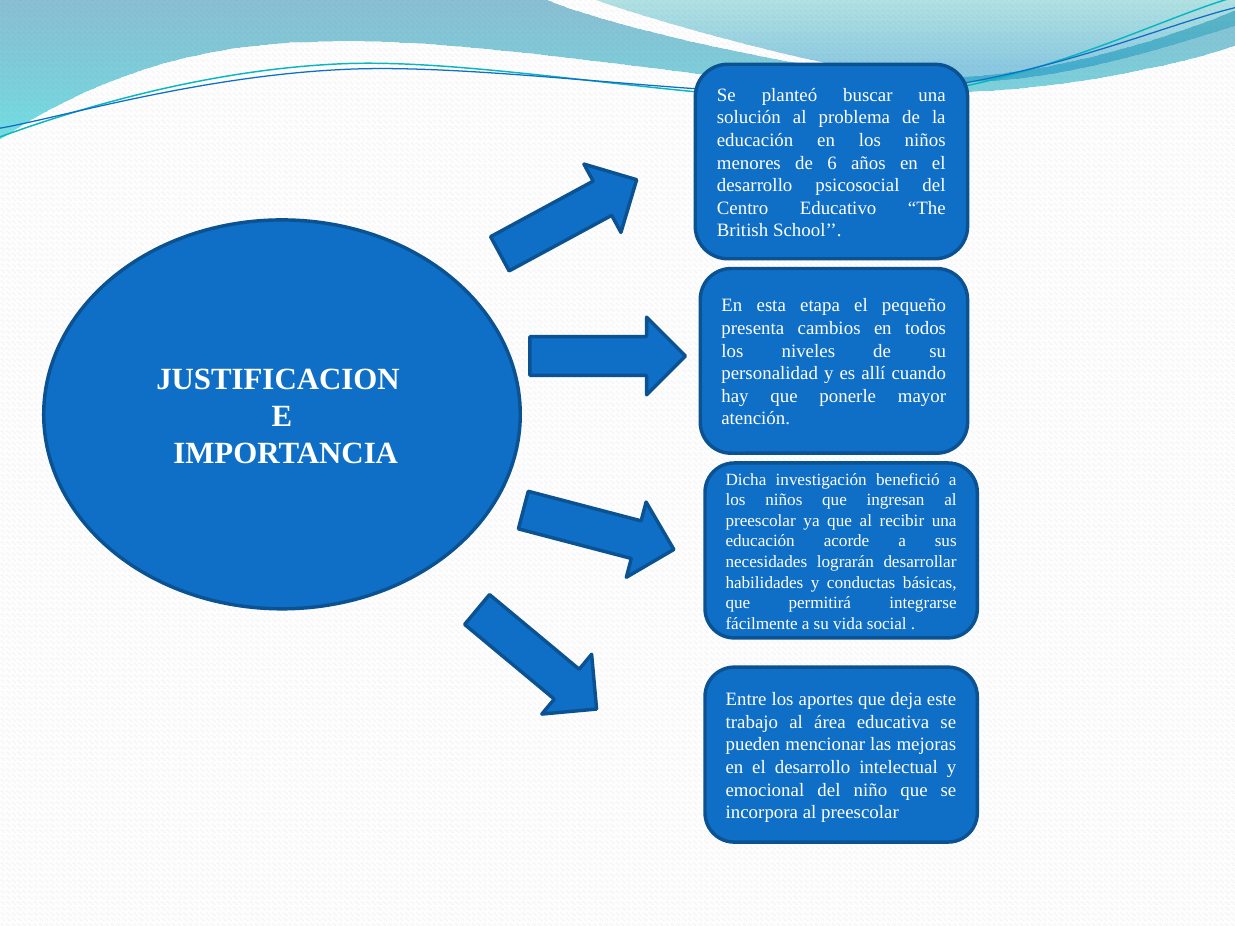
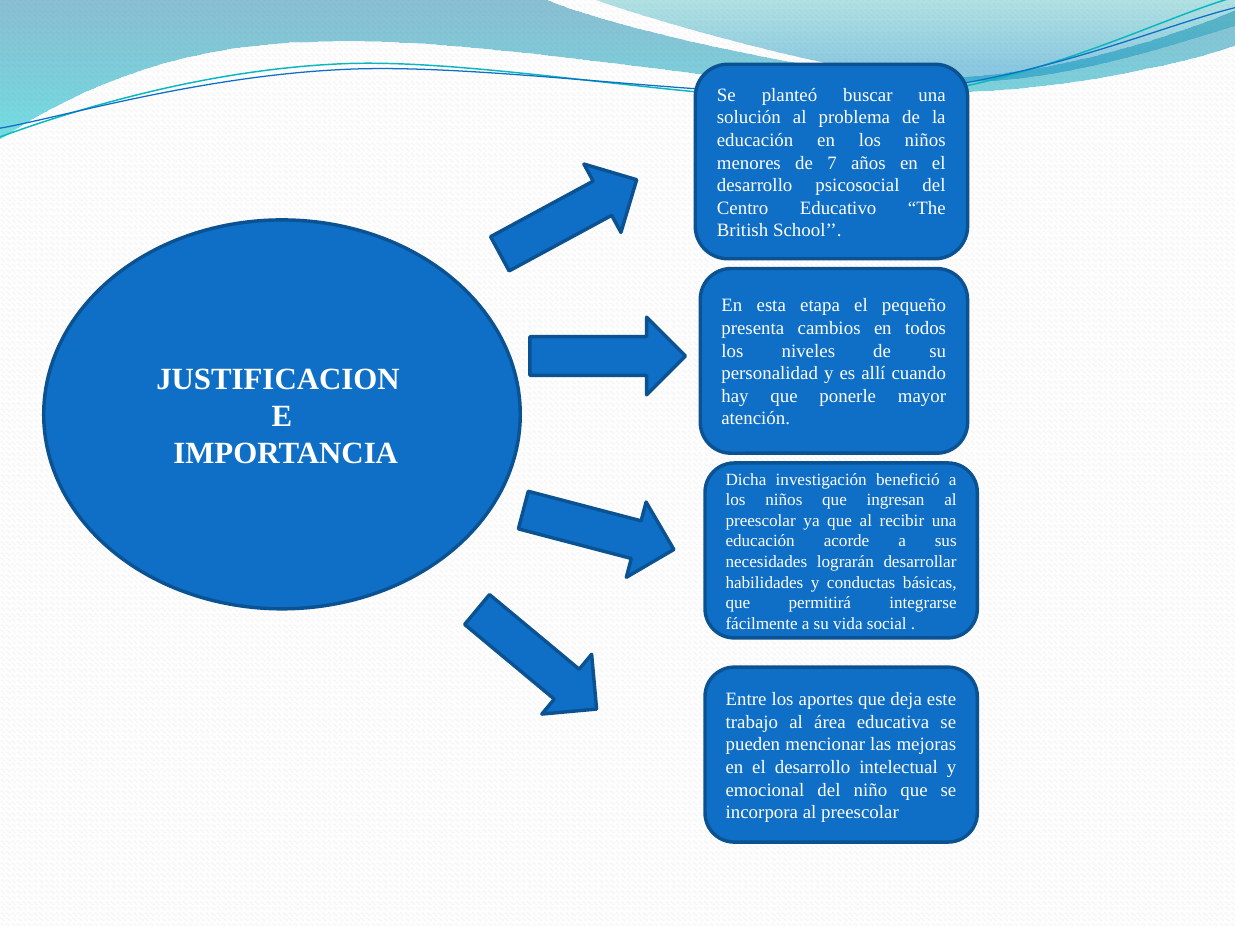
6: 6 -> 7 (832, 163)
